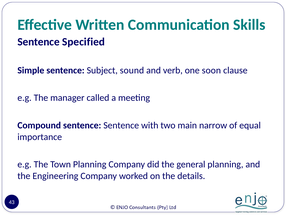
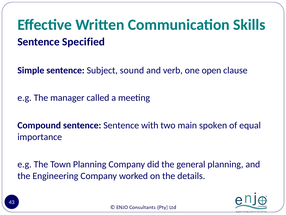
soon: soon -> open (211, 70)
narrow: narrow -> spoken (213, 125)
